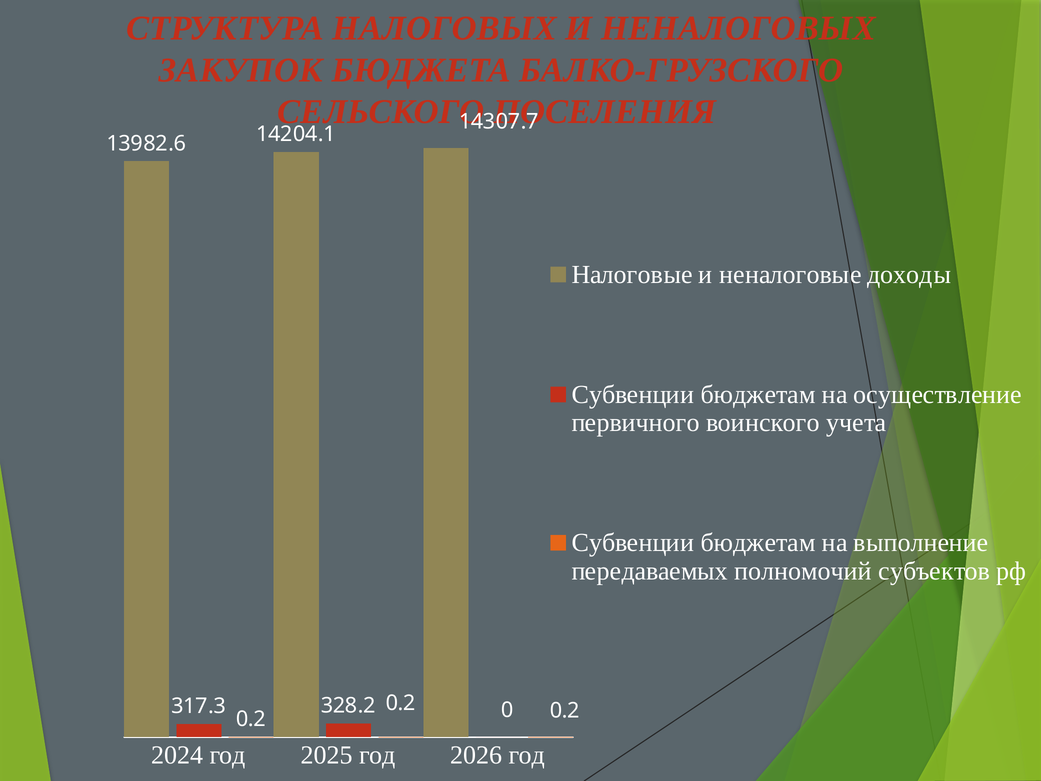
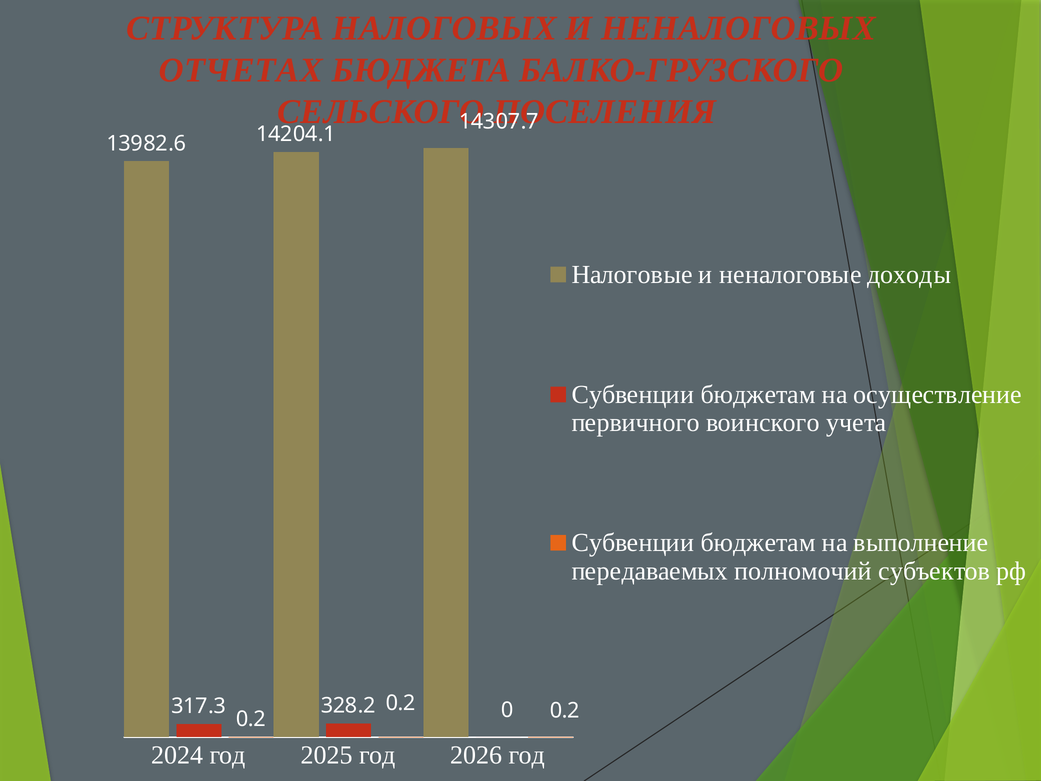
ЗАКУПОК: ЗАКУПОК -> ОТЧЕТАХ (241, 70)
